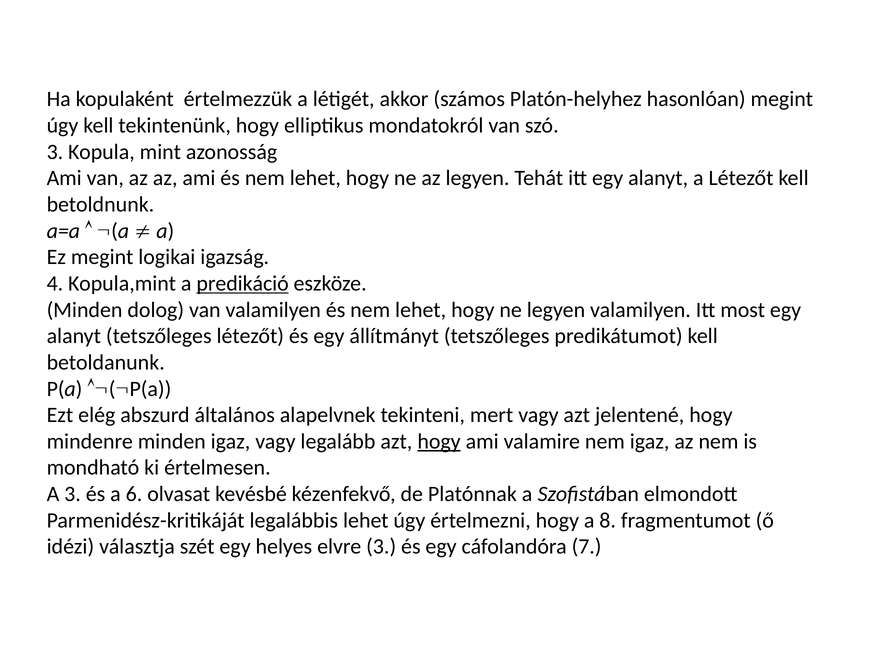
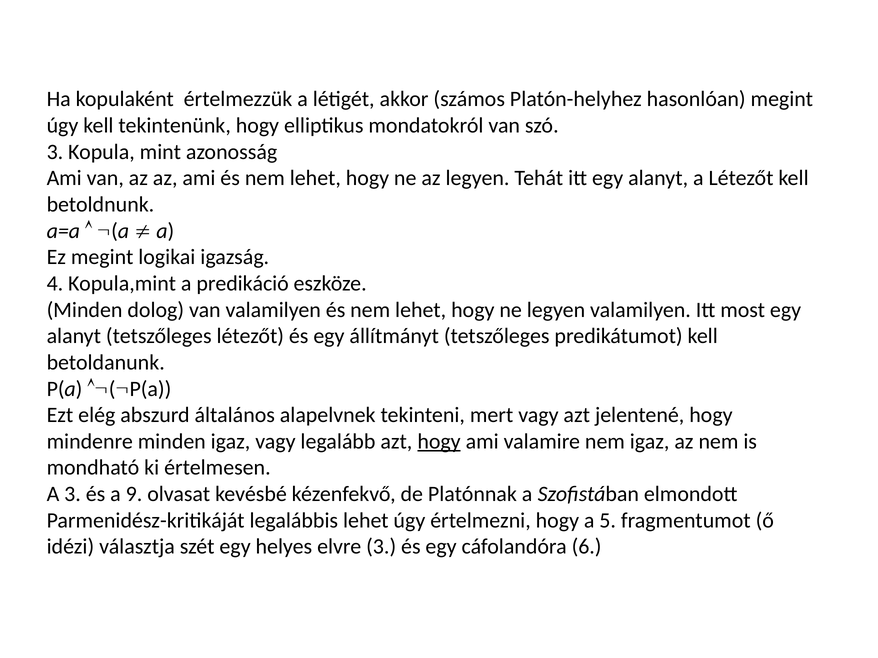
predikáció underline: present -> none (243, 284)
6: 6 -> 9 (134, 494)
8: 8 -> 5 (608, 521)
7: 7 -> 6 (587, 547)
